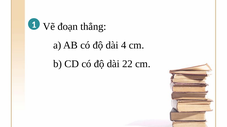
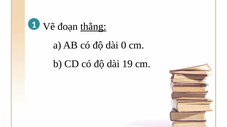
thẳng underline: none -> present (93, 27)
4: 4 -> 0 (124, 45)
22: 22 -> 19 (127, 64)
